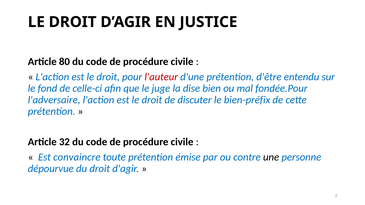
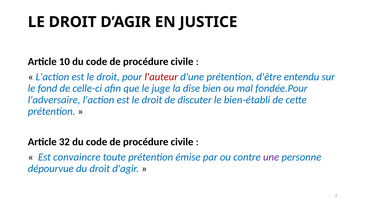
80: 80 -> 10 (64, 62)
bien-préfix: bien-préfix -> bien-établi (247, 100)
une colour: black -> purple (271, 157)
